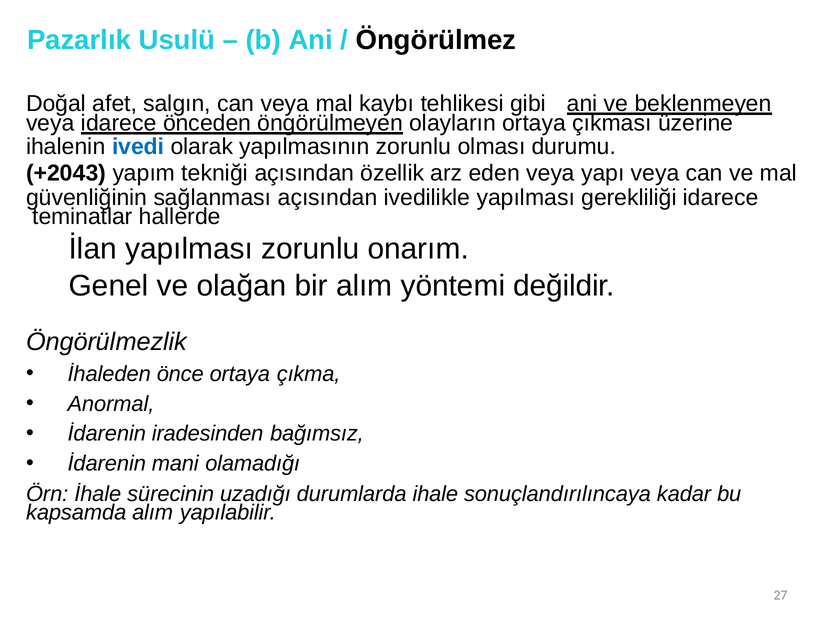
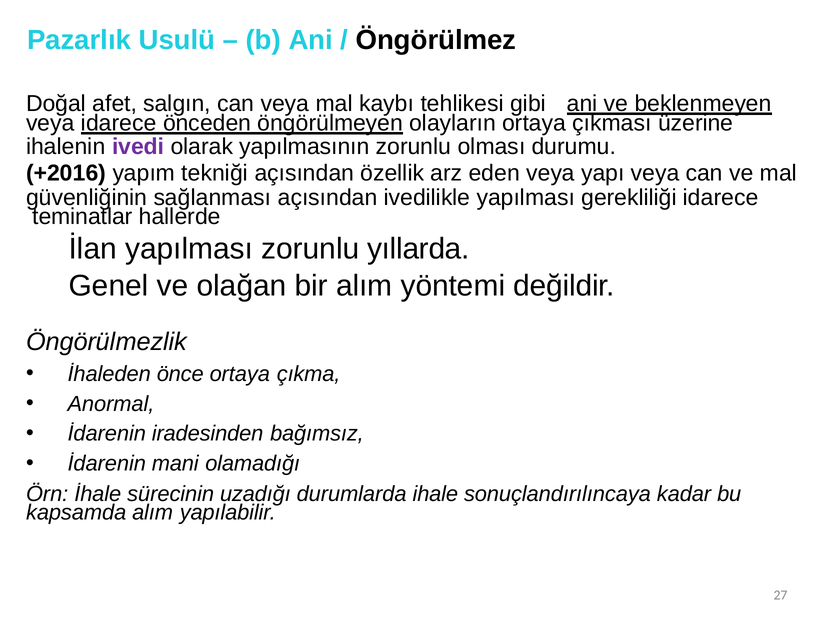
ivedi colour: blue -> purple (138, 146)
+2043: +2043 -> +2016 (66, 173)
onarım: onarım -> yıllarda (418, 249)
